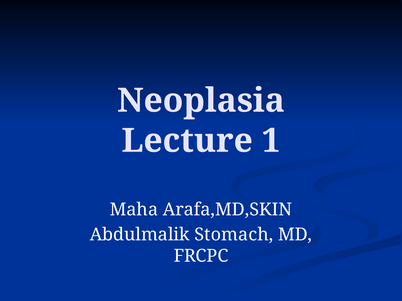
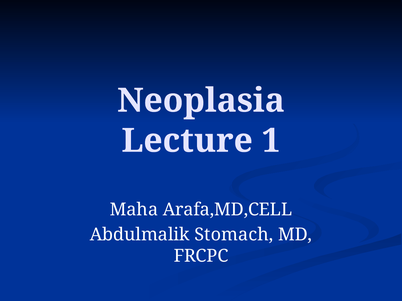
Arafa,MD,SKIN: Arafa,MD,SKIN -> Arafa,MD,CELL (227, 210)
